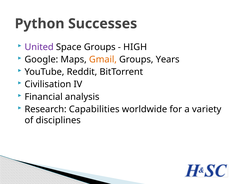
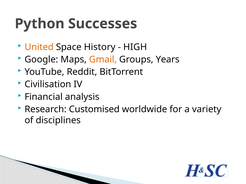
United colour: purple -> orange (39, 47)
Space Groups: Groups -> History (100, 47)
Capabilities: Capabilities -> Customised (94, 109)
